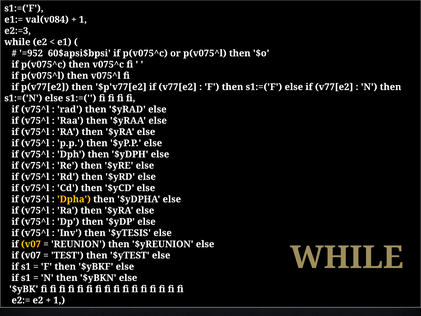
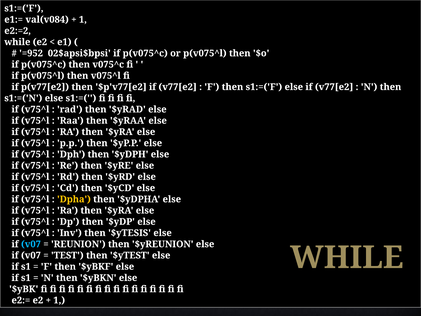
e2:=3: e2:=3 -> e2:=2 (18, 31)
60$apsi$bpsi: 60$apsi$bpsi -> 02$apsi$bpsi (79, 53)
v07 colour: yellow -> light blue (31, 244)
